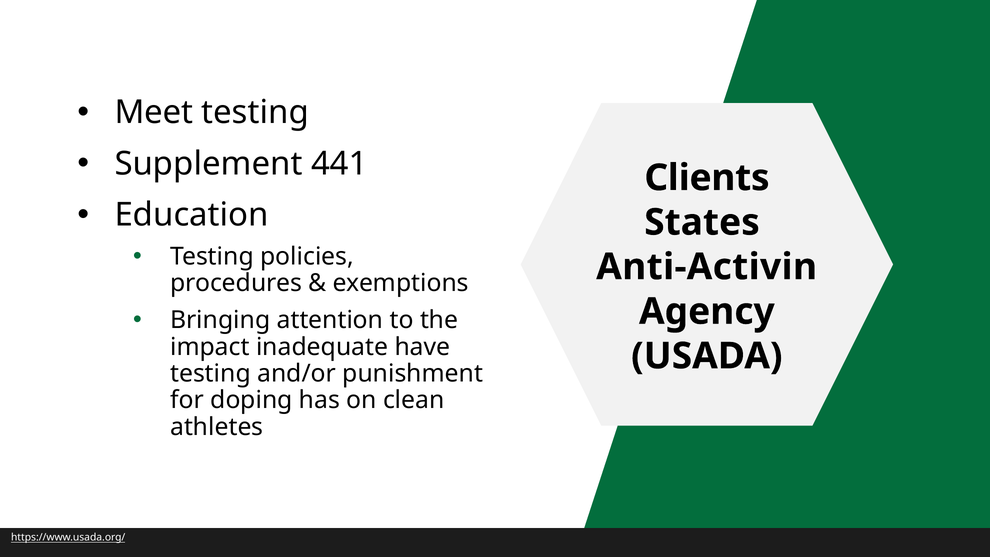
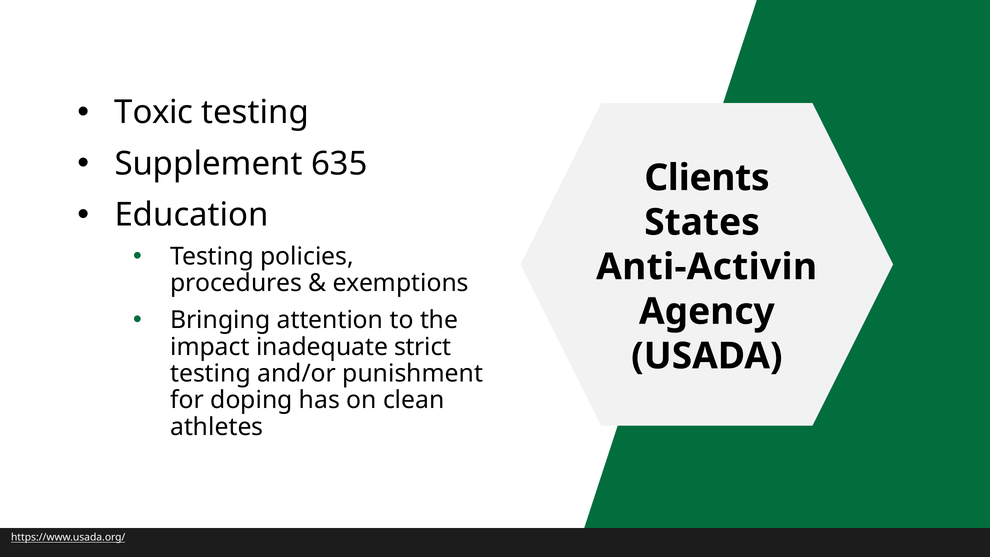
Meet: Meet -> Toxic (154, 113)
441: 441 -> 635 (339, 164)
have: have -> strict (423, 347)
